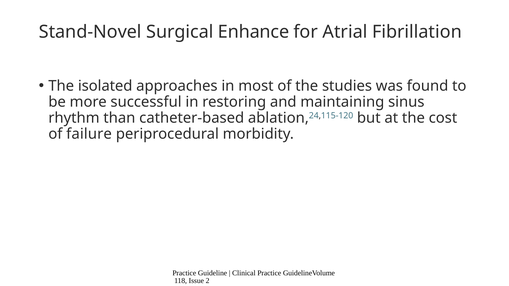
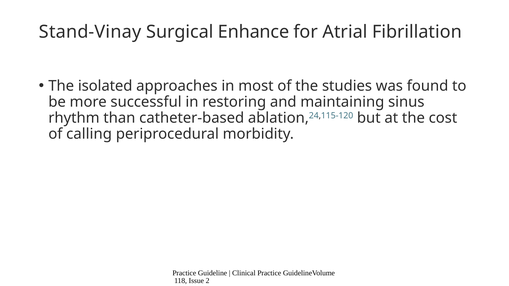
Stand-Novel: Stand-Novel -> Stand-Vinay (90, 32)
failure: failure -> calling (89, 134)
